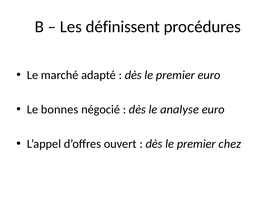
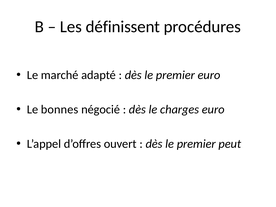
analyse: analyse -> charges (180, 109)
chez: chez -> peut (230, 144)
